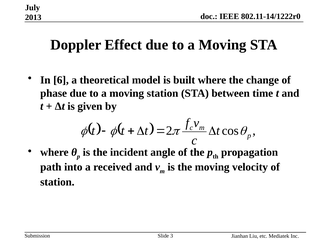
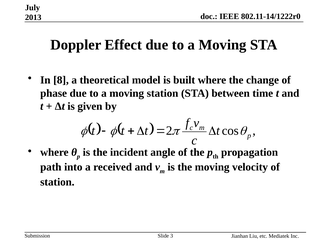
6: 6 -> 8 (61, 80)
